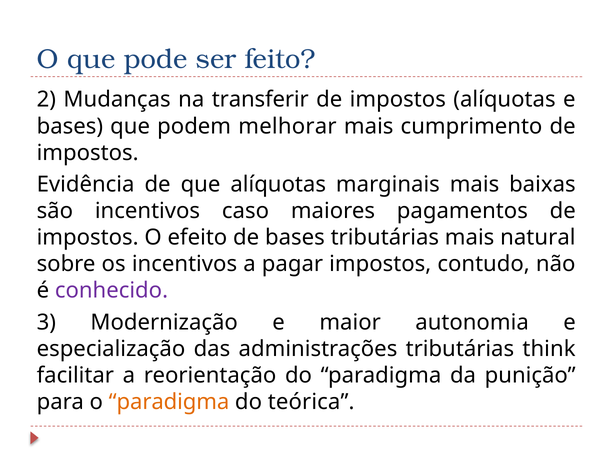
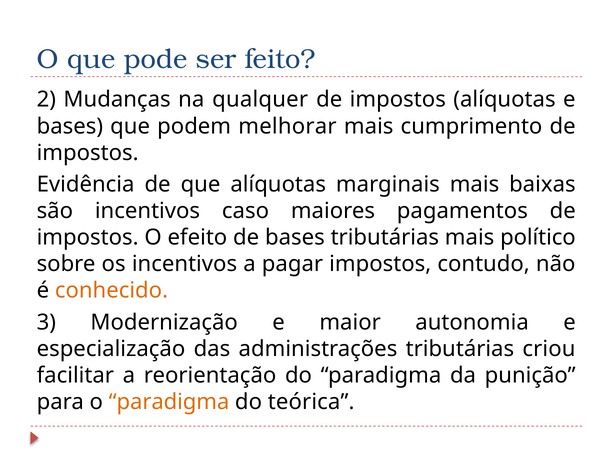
transferir: transferir -> qualquer (260, 100)
natural: natural -> político (538, 237)
conhecido colour: purple -> orange (111, 291)
think: think -> criou (549, 349)
